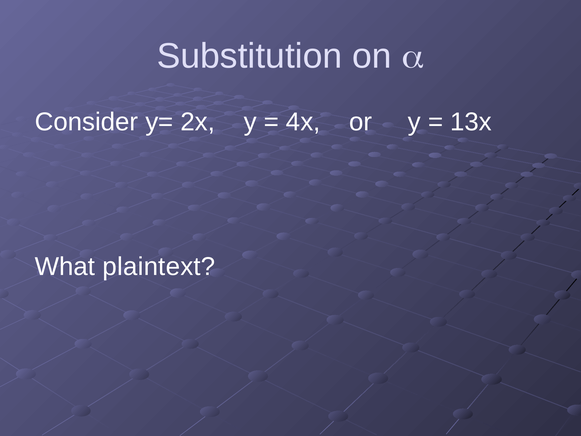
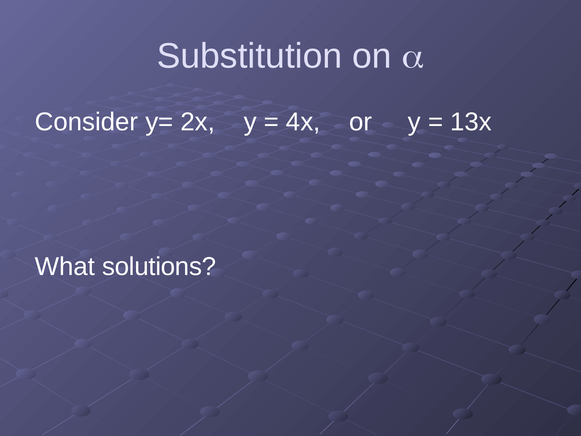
plaintext: plaintext -> solutions (159, 267)
